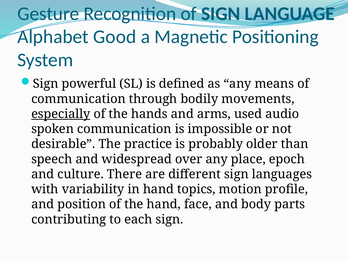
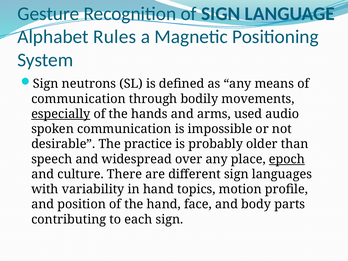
Good: Good -> Rules (115, 37)
powerful: powerful -> neutrons (89, 84)
epoch underline: none -> present (287, 159)
